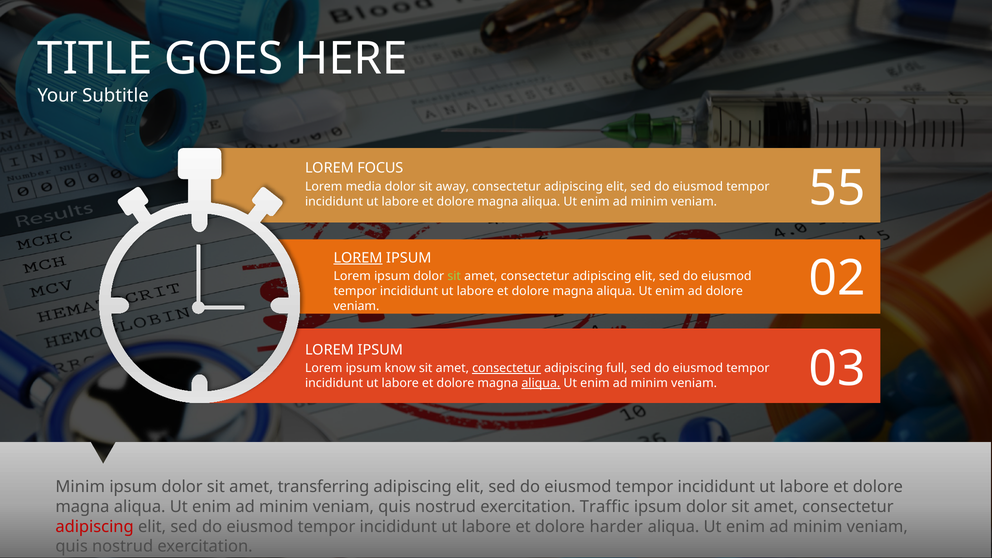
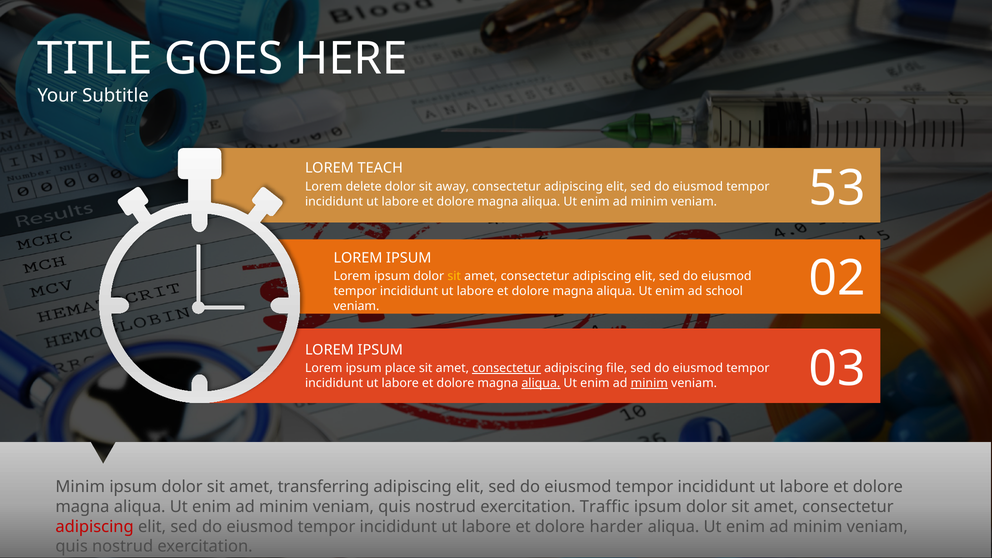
FOCUS: FOCUS -> TEACH (380, 168)
media: media -> delete (364, 187)
55: 55 -> 53 (837, 188)
LOREM underline: present -> none (358, 258)
sit colour: light green -> yellow (454, 276)
ad dolore: dolore -> school (724, 291)
know: know -> place (400, 368)
full: full -> file (617, 368)
minim underline: none -> present (649, 383)
